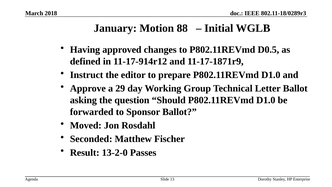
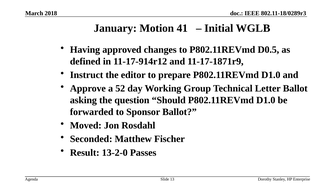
88: 88 -> 41 (182, 28)
29: 29 -> 52 (120, 88)
